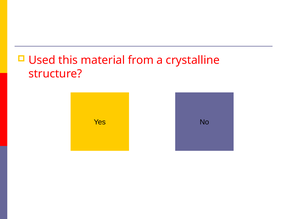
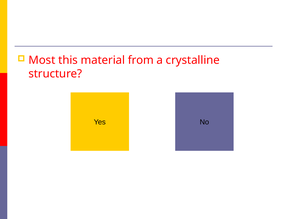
Used: Used -> Most (42, 60)
